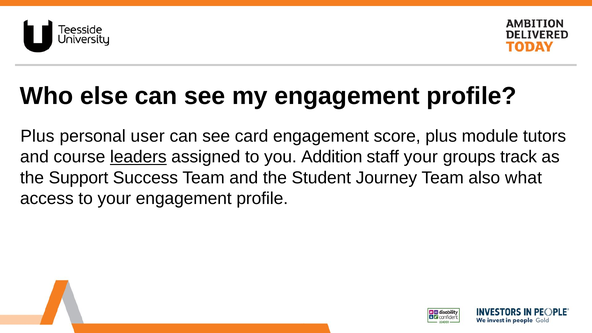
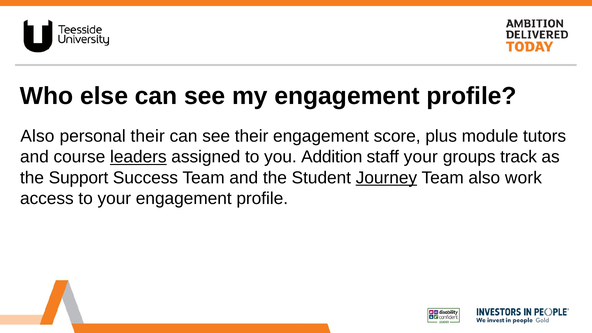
Plus: Plus -> Also (37, 136)
personal user: user -> their (148, 136)
see card: card -> their (252, 136)
Journey underline: none -> present (386, 178)
what: what -> work (523, 178)
